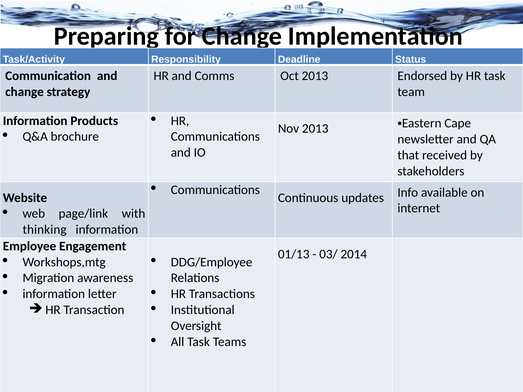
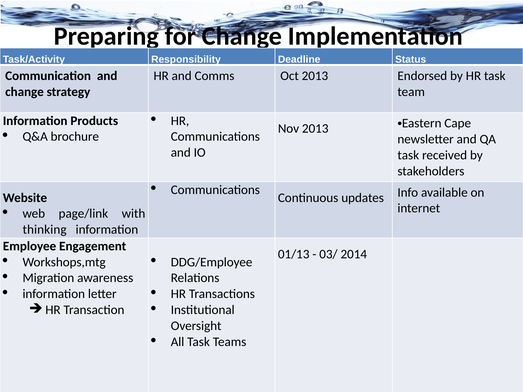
that: that -> task (408, 155)
